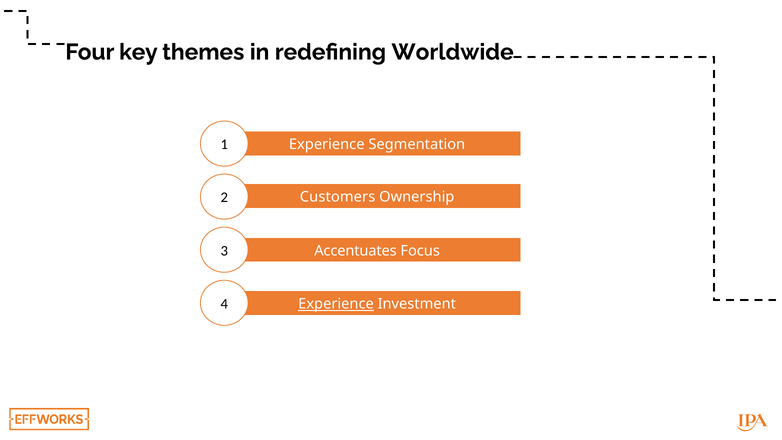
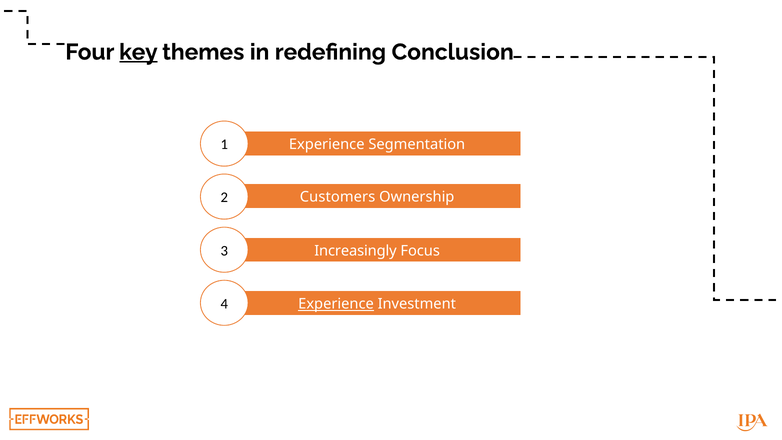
key underline: none -> present (138, 52)
Worldwide: Worldwide -> Conclusion (453, 52)
Accentuates: Accentuates -> Increasingly (355, 251)
